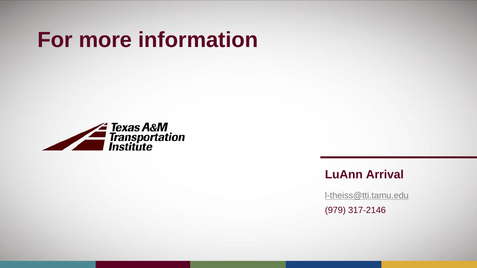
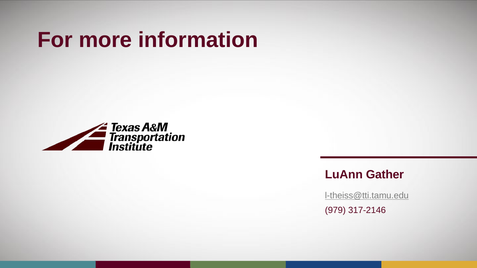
Arrival: Arrival -> Gather (385, 175)
